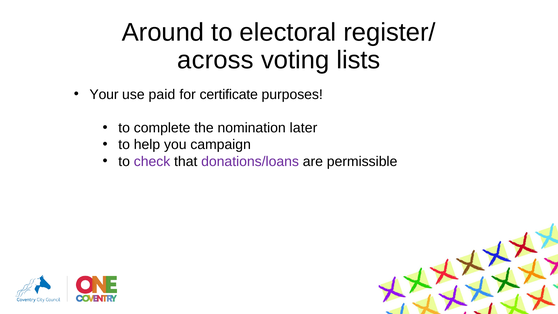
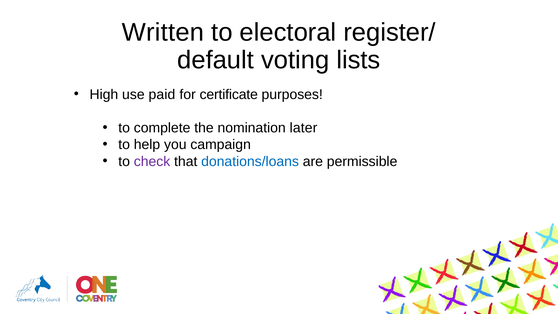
Around: Around -> Written (163, 32)
across: across -> default (216, 60)
Your: Your -> High (104, 94)
donations/loans colour: purple -> blue (250, 161)
